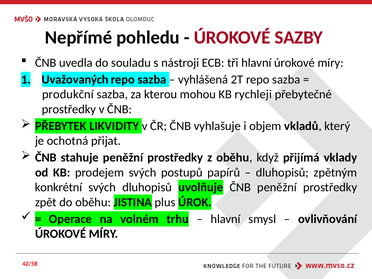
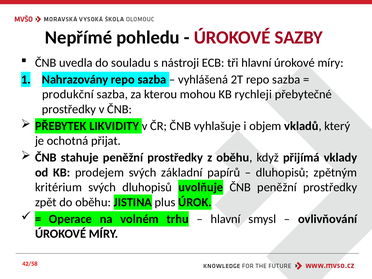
Uvažovaných: Uvažovaných -> Nahrazovány (75, 79)
postupů: postupů -> základní (182, 172)
konkrétní: konkrétní -> kritérium (58, 187)
